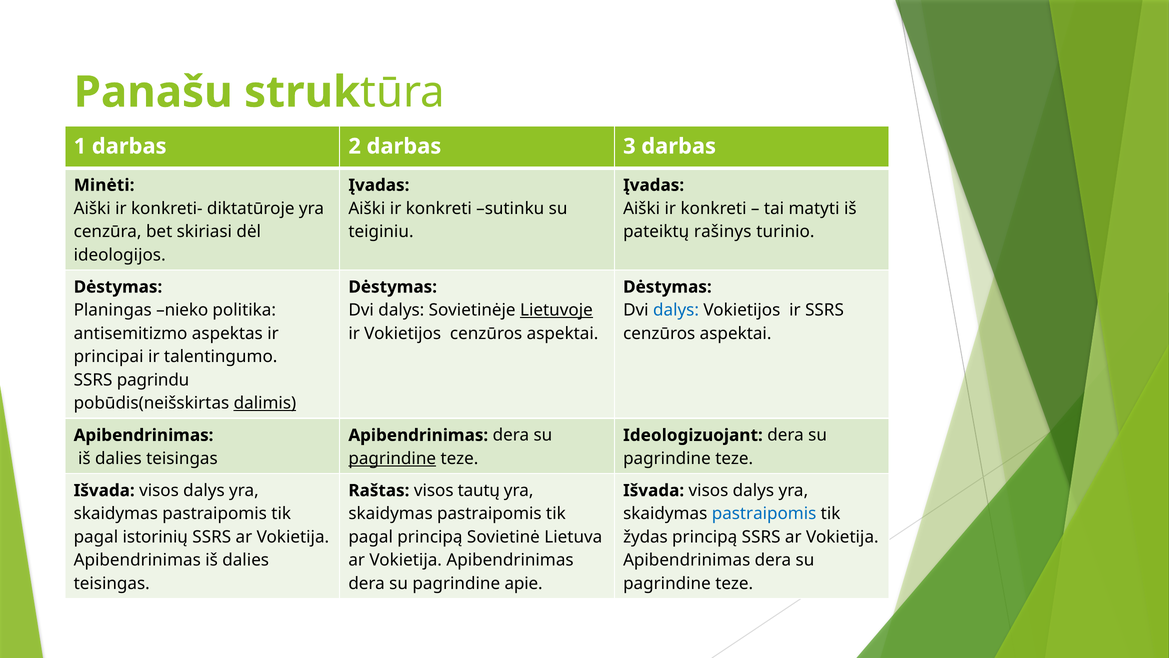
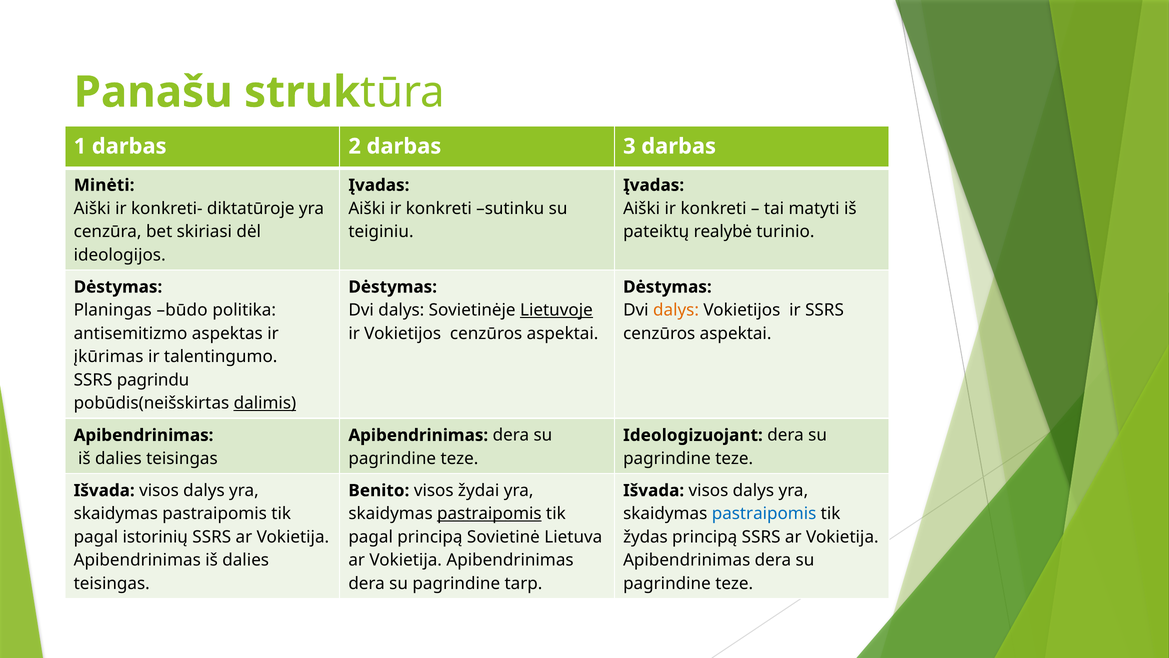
rašinys: rašinys -> realybė (723, 232)
nieko: nieko -> būdo (182, 310)
dalys colour: blue -> orange (676, 310)
principai: principai -> įkūrimas (109, 356)
pagrindine underline: present -> none (392, 458)
Raštas: Raštas -> Benito (379, 490)
tautų: tautų -> žydai (479, 490)
pastraipomis underline: none -> present (489, 513)
apie: apie -> tarp (523, 583)
